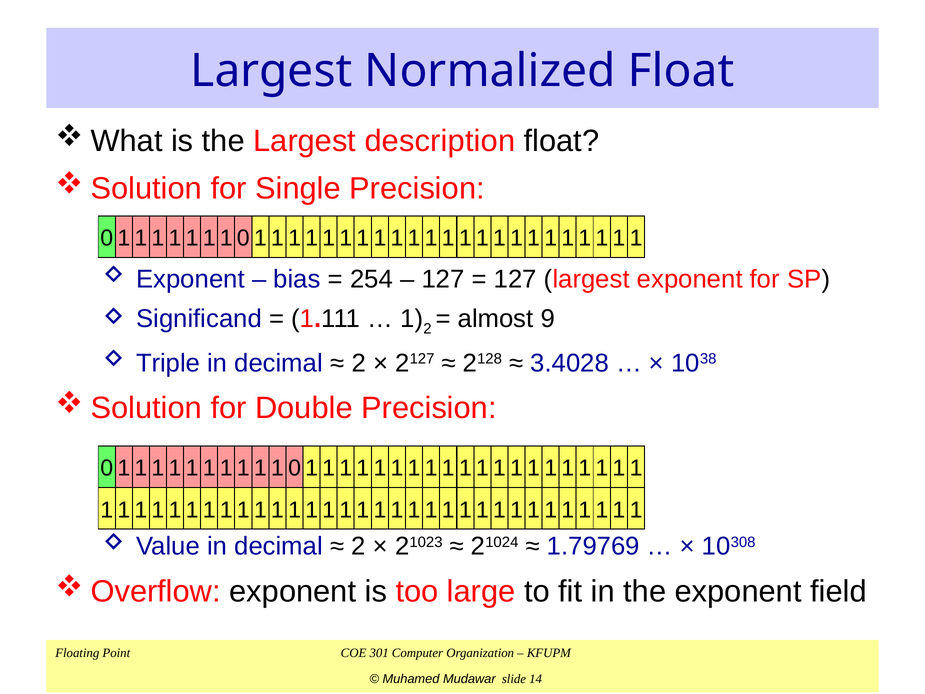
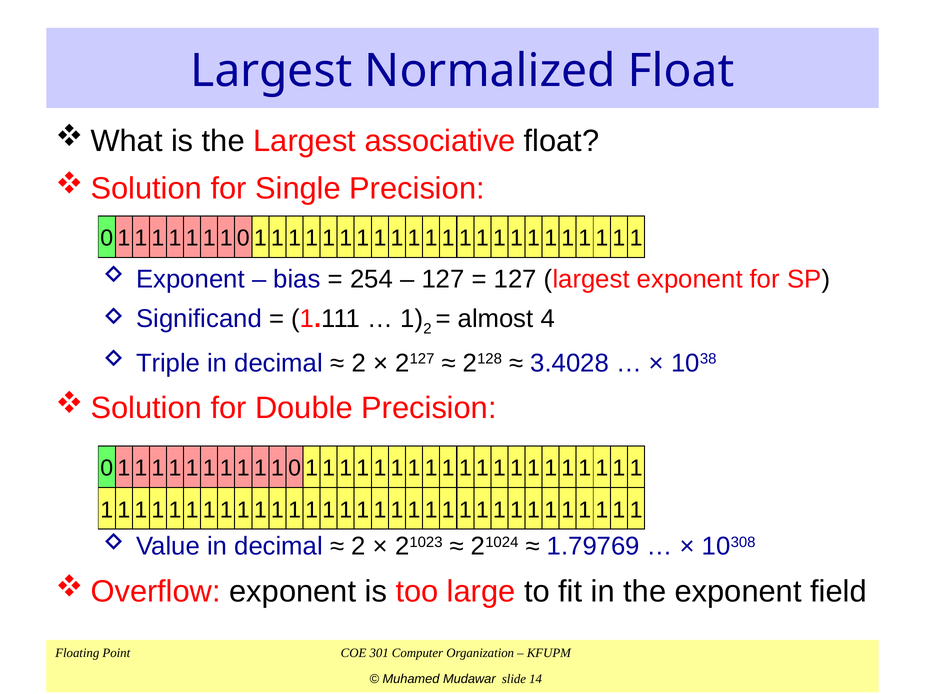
description: description -> associative (440, 141)
9: 9 -> 4 (548, 319)
